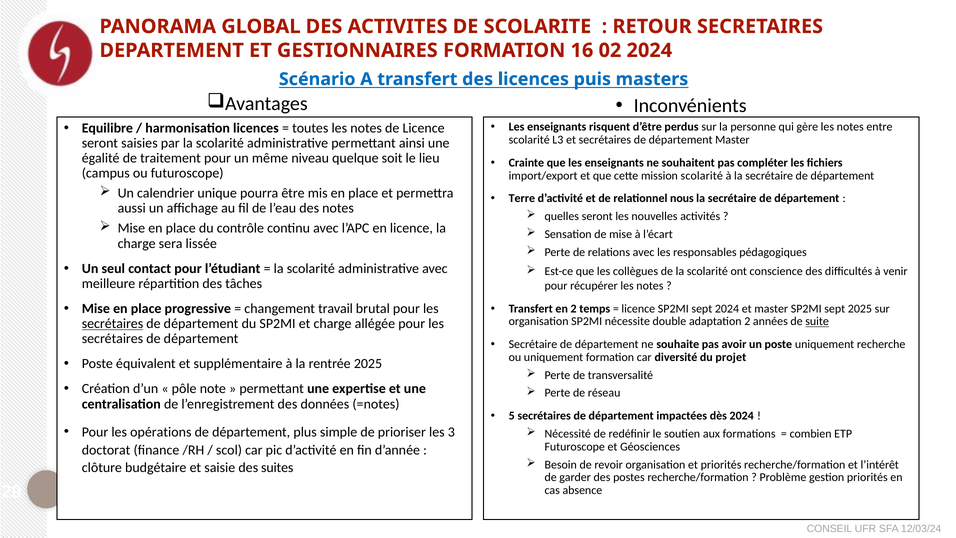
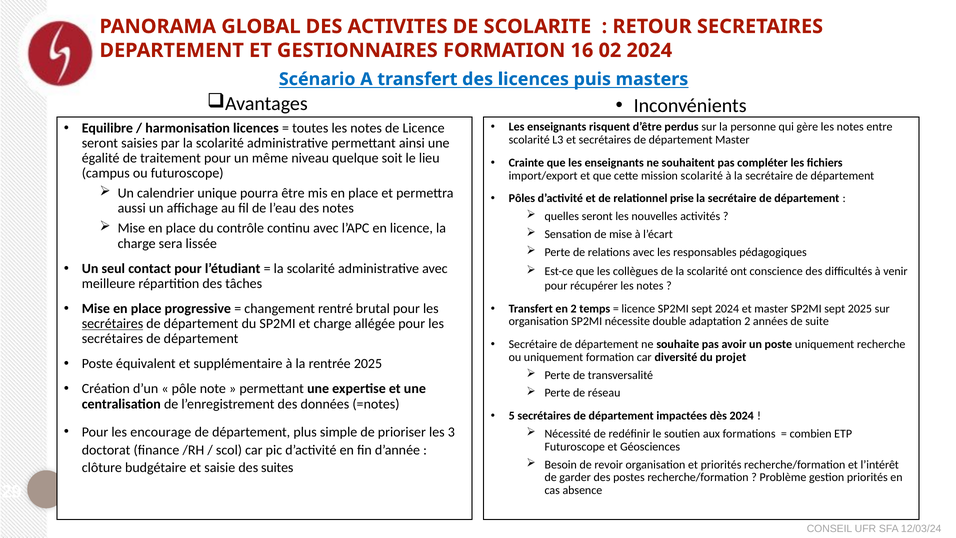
Terre: Terre -> Pôles (522, 198)
nous: nous -> prise (682, 198)
travail: travail -> rentré (336, 308)
suite underline: present -> none (817, 321)
opérations: opérations -> encourage (161, 432)
